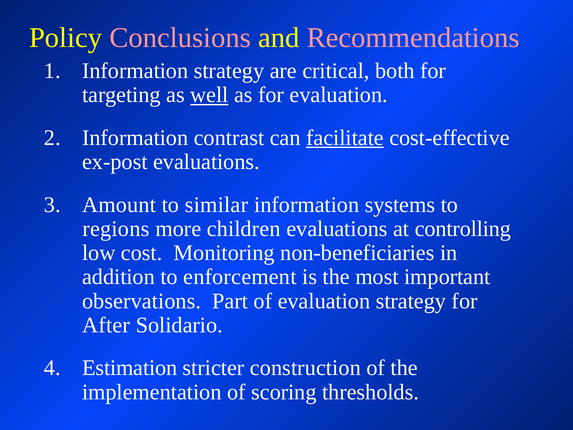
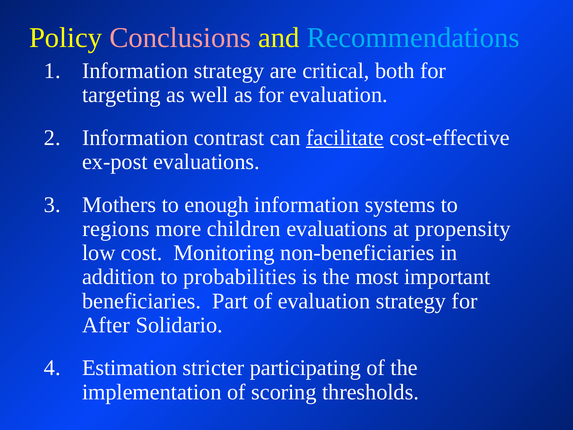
Recommendations colour: pink -> light blue (413, 38)
well underline: present -> none (209, 95)
Amount: Amount -> Mothers (119, 205)
similar: similar -> enough (217, 205)
controlling: controlling -> propensity (463, 229)
enforcement: enforcement -> probabilities (240, 277)
observations: observations -> beneficiaries (142, 301)
construction: construction -> participating (305, 368)
